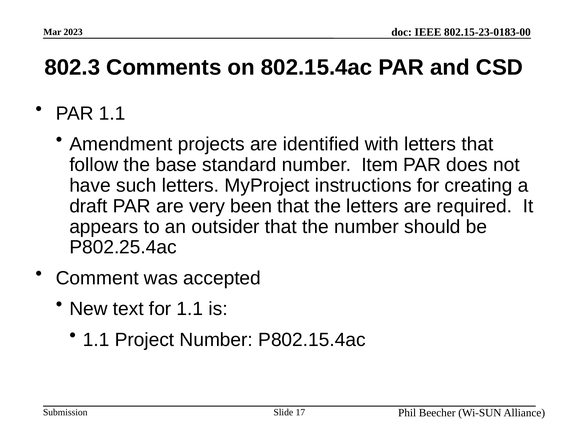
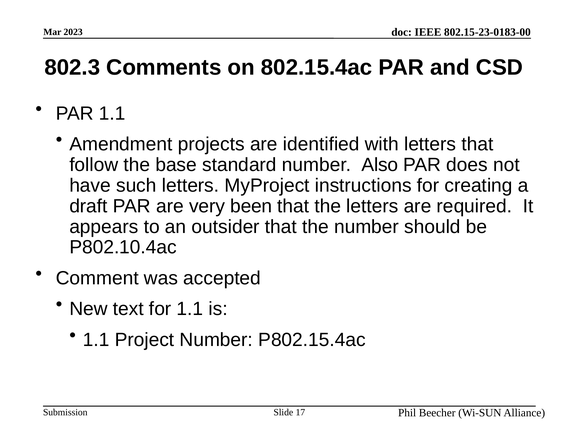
Item: Item -> Also (380, 165)
P802.25.4ac: P802.25.4ac -> P802.10.4ac (123, 248)
